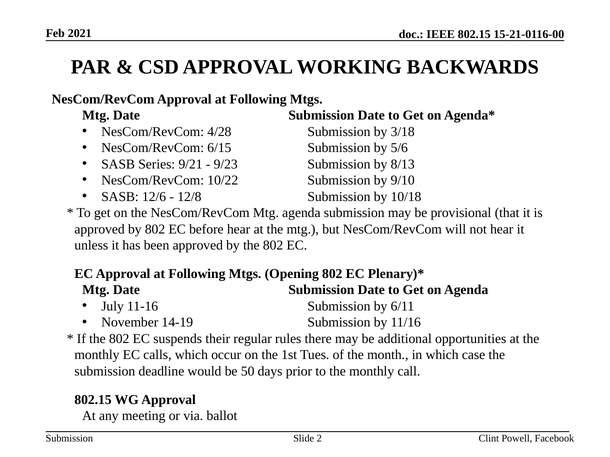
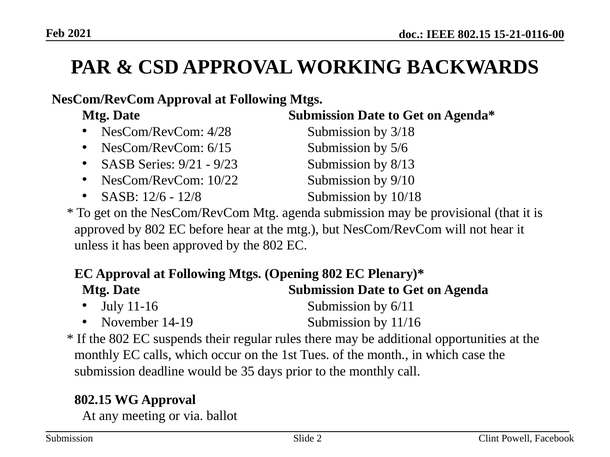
50: 50 -> 35 (248, 372)
